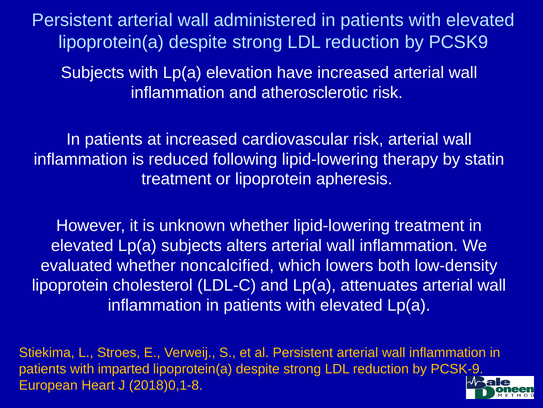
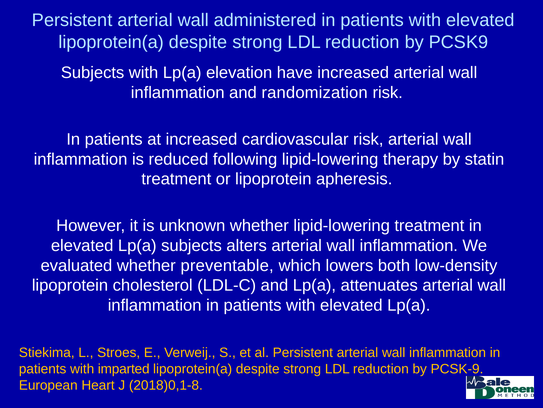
atherosclerotic: atherosclerotic -> randomization (315, 93)
noncalcified: noncalcified -> preventable (227, 265)
